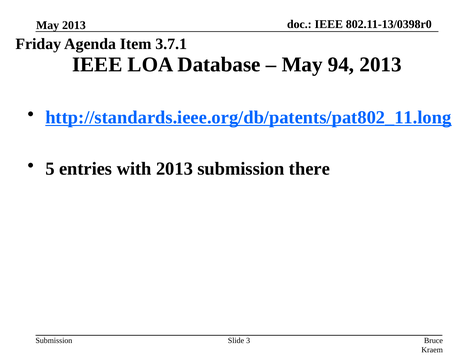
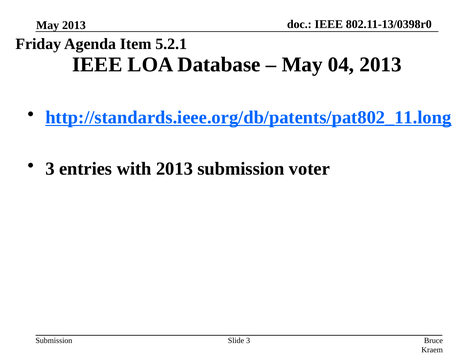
3.7.1: 3.7.1 -> 5.2.1 (171, 44)
94: 94 -> 04 (341, 65)
5: 5 -> 3 (50, 169)
there: there -> voter (309, 169)
